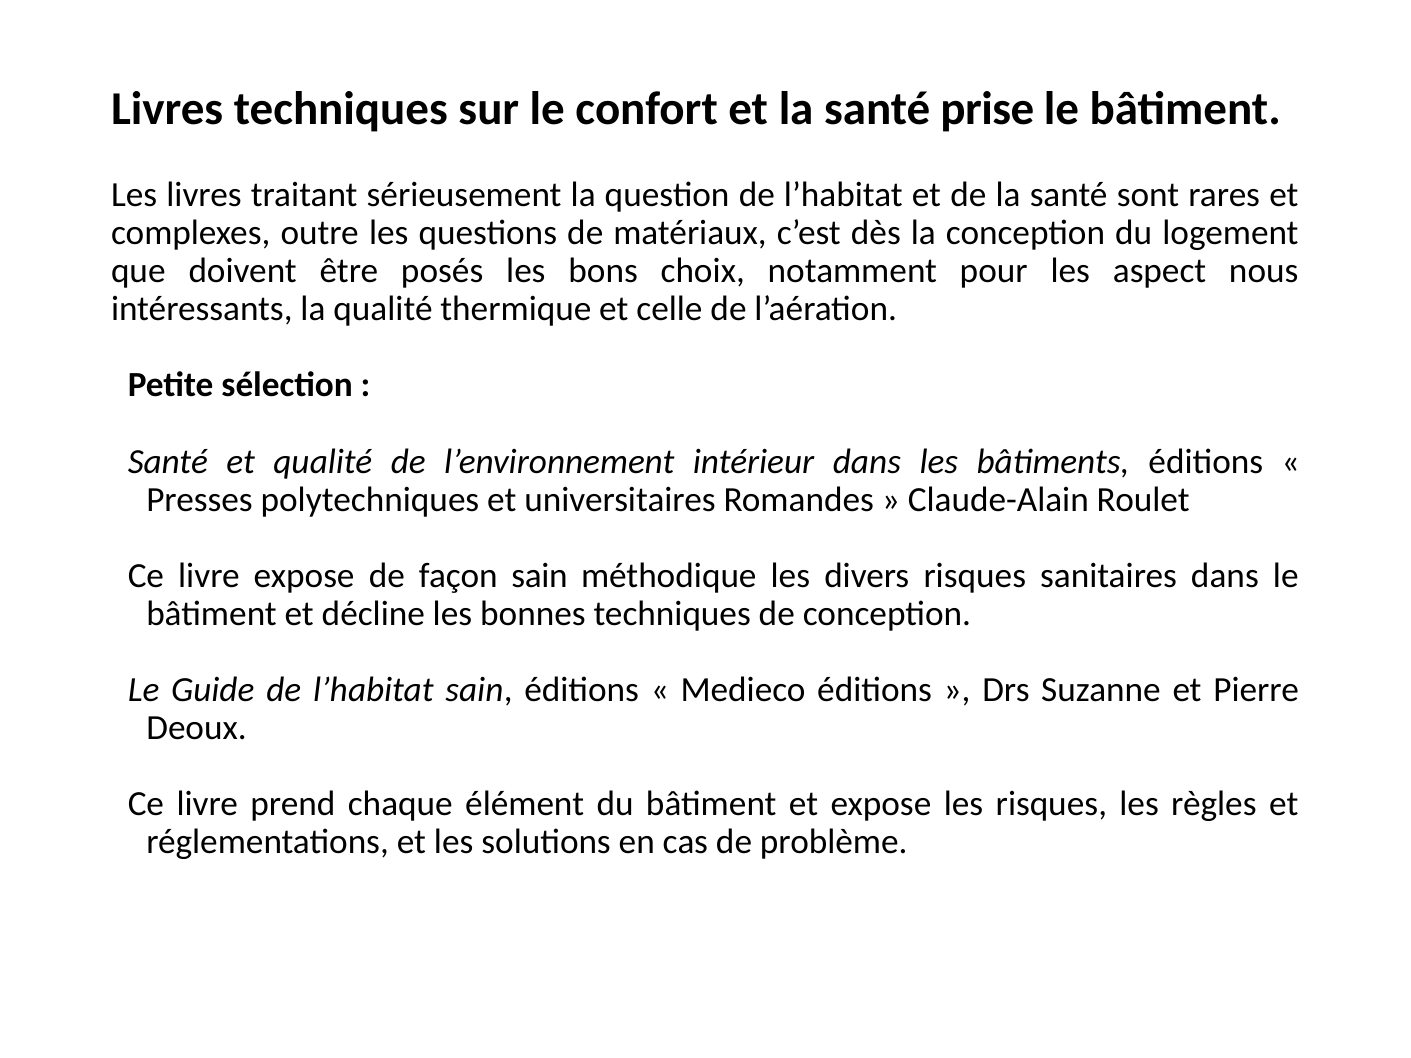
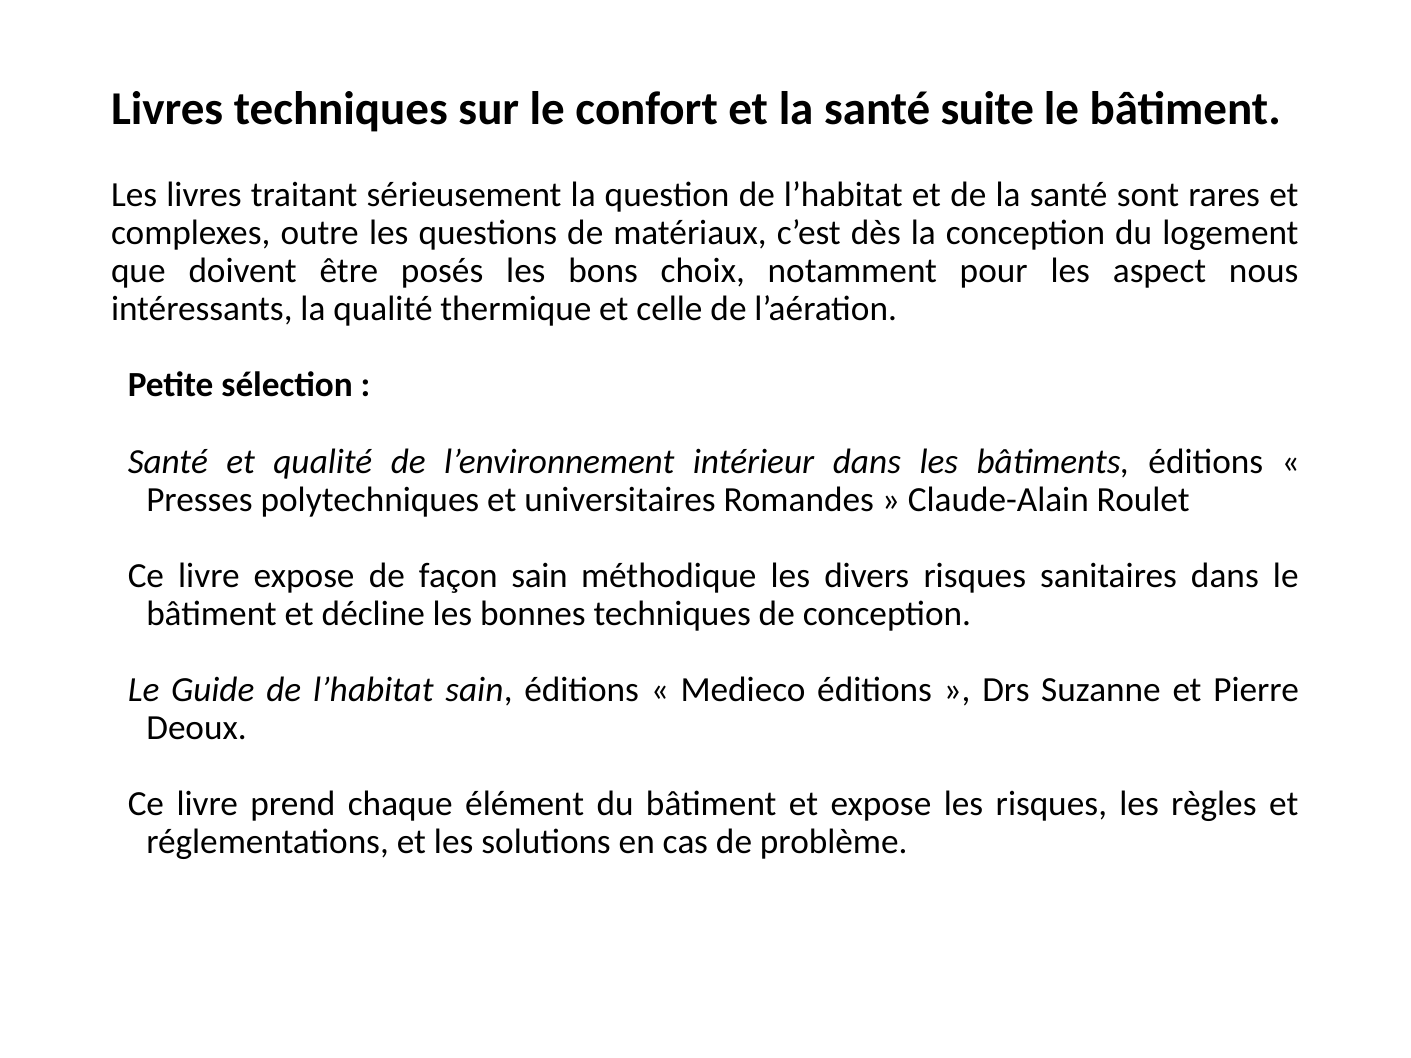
prise: prise -> suite (987, 109)
